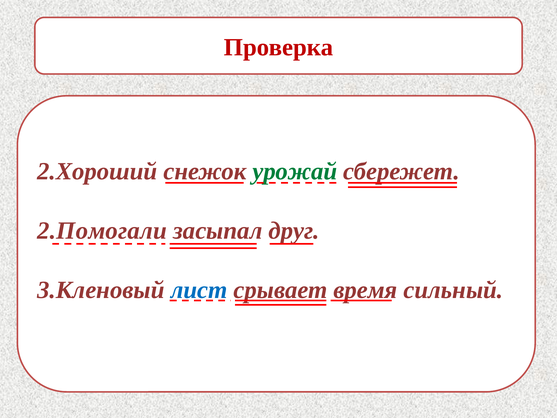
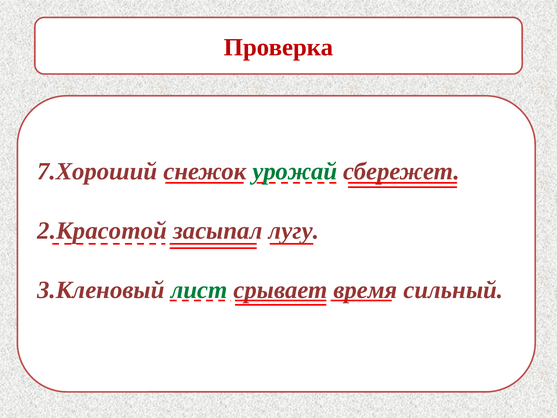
2.Хороший: 2.Хороший -> 7.Хороший (97, 171)
2.Помогали: 2.Помогали -> 2.Красотой (102, 231)
друг: друг -> лугу (294, 231)
лист colour: blue -> green (199, 290)
